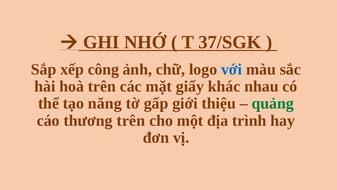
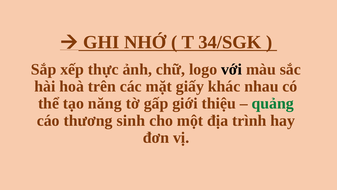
37/SGK: 37/SGK -> 34/SGK (230, 42)
công: công -> thực (103, 69)
với colour: blue -> black (232, 69)
thương trên: trên -> sinh (131, 120)
